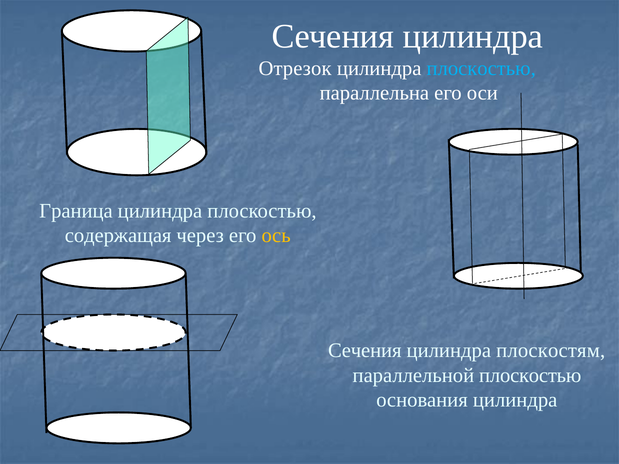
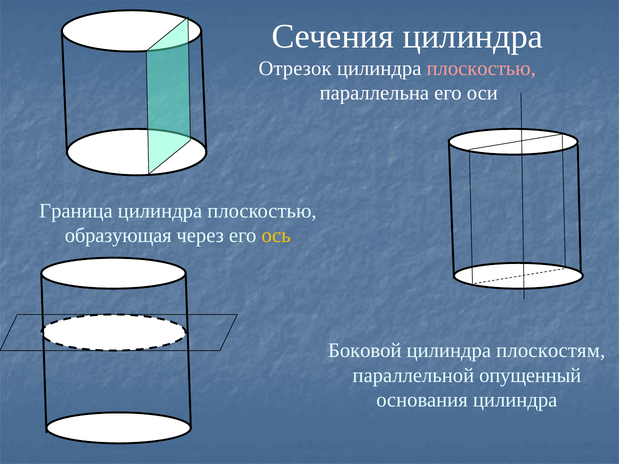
плоскостью colour: light blue -> pink (481, 68)
содержащая: содержащая -> образующая (118, 236)
Сечения: Сечения -> Боковой (365, 351)
параллельной плоскостью: плоскостью -> опущенный (530, 375)
